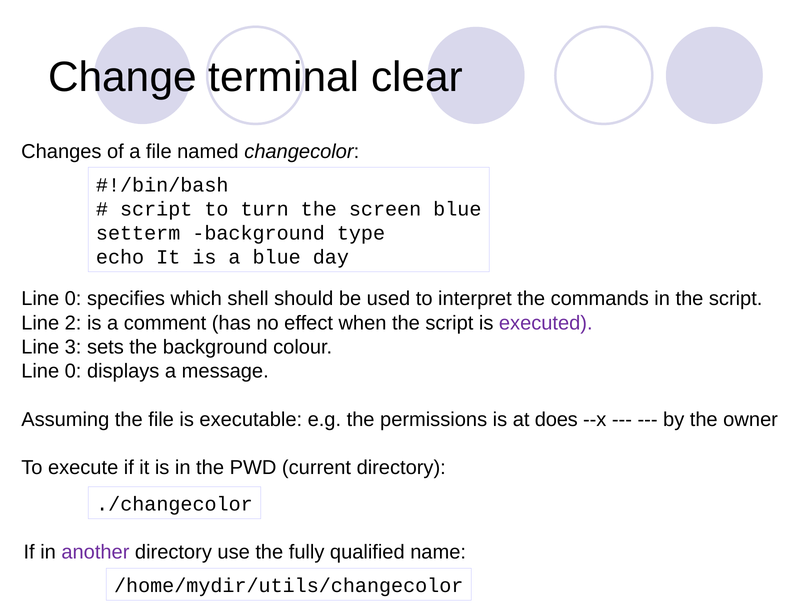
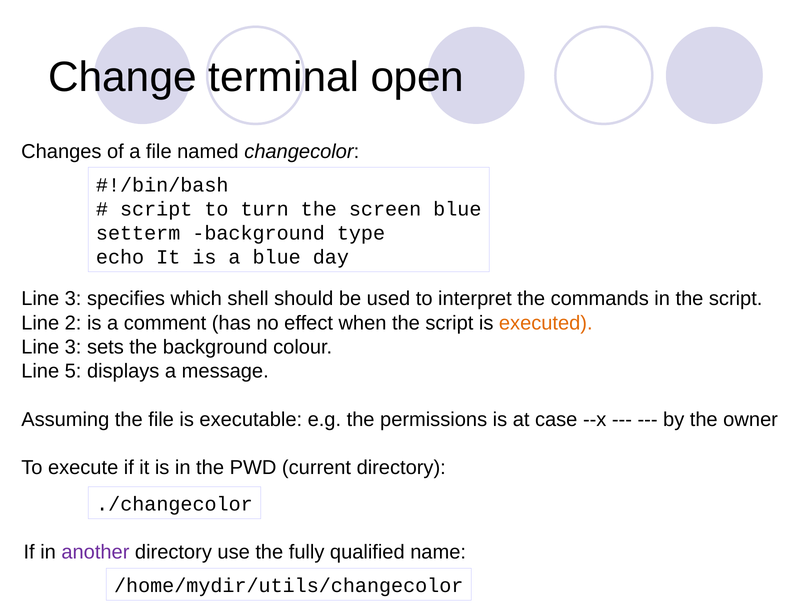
clear: clear -> open (417, 77)
0: 0 -> 3 (73, 298)
executed colour: purple -> orange (546, 323)
0: 0 -> 5 (73, 371)
does: does -> case (556, 419)
